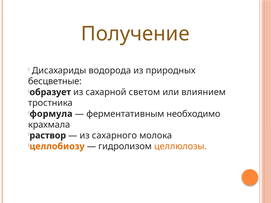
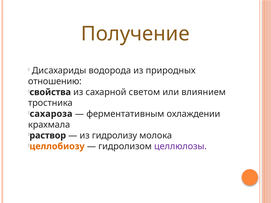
бесцветные: бесцветные -> отношению (55, 81)
образует: образует -> свойства (50, 92)
формула: формула -> сахароза (51, 114)
необходимо: необходимо -> охлаждении (193, 114)
сахарного: сахарного -> гидролизу (115, 136)
целлюлозы colour: orange -> purple (180, 146)
